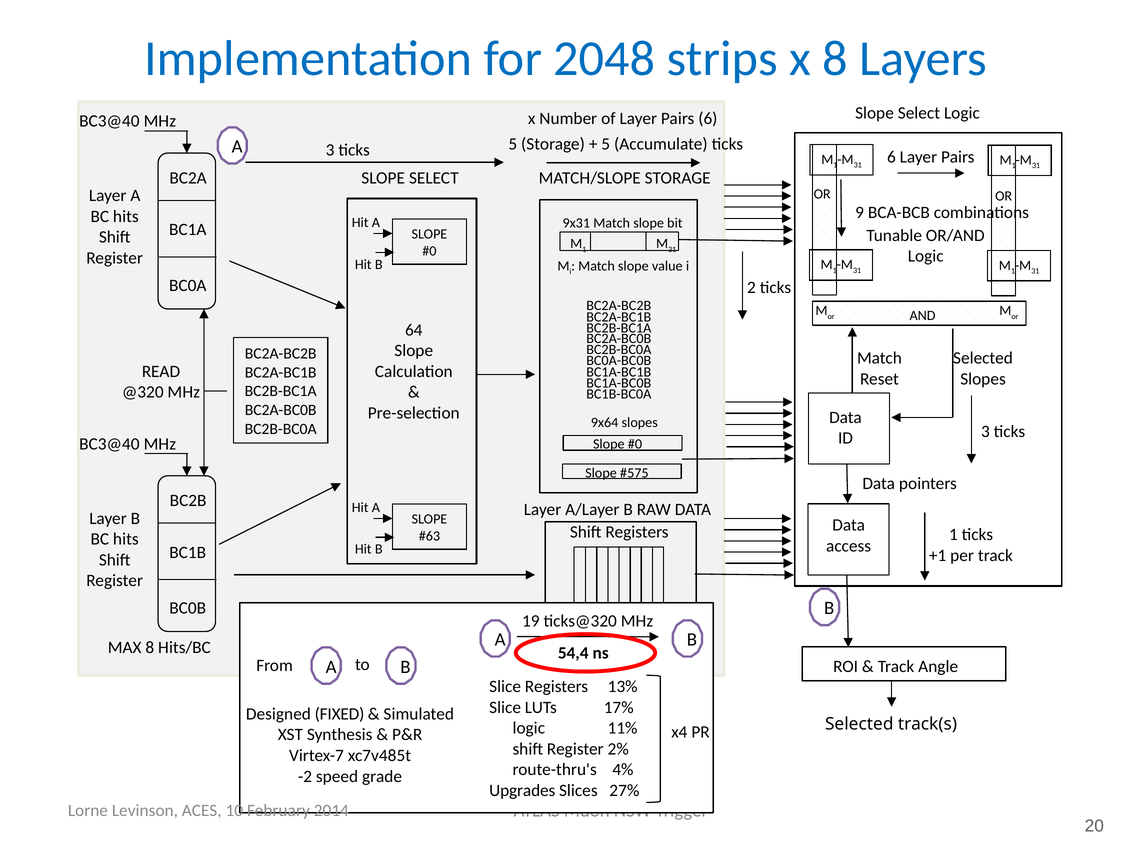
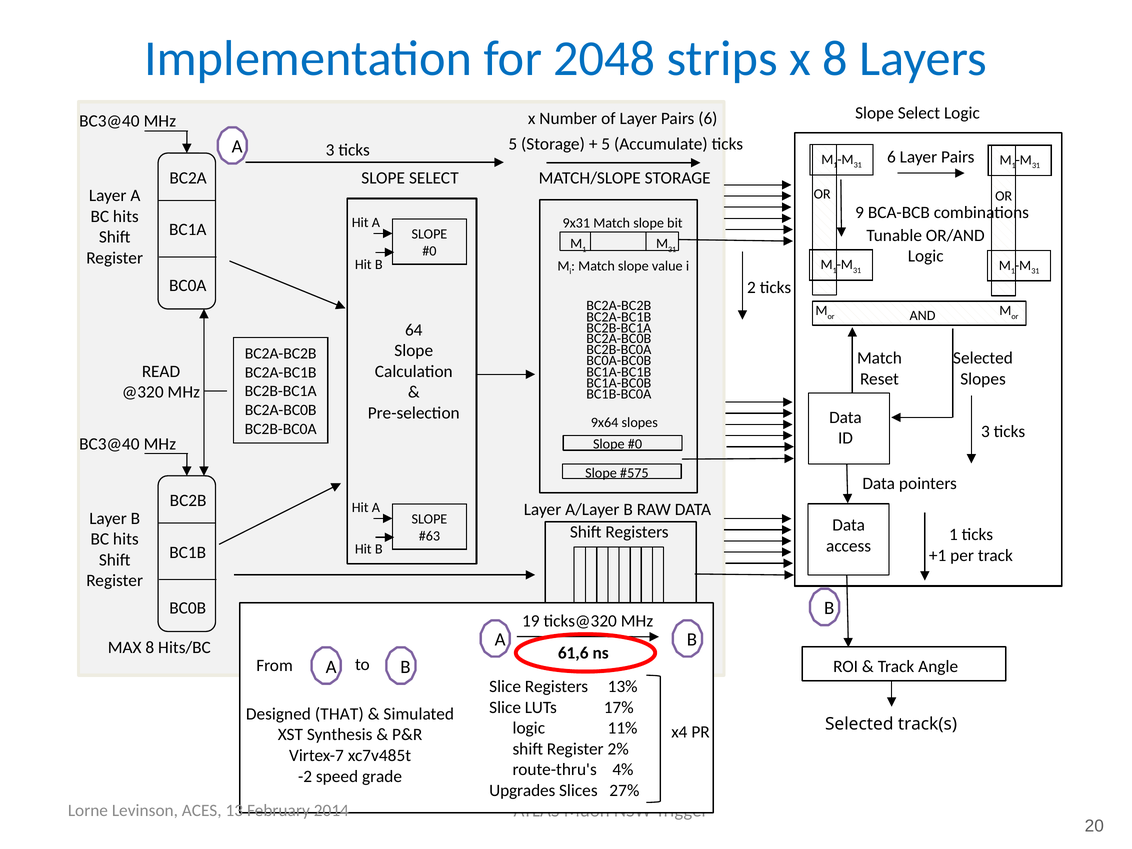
54,4: 54,4 -> 61,6 (573, 653)
FIXED: FIXED -> THAT (339, 714)
10: 10 -> 13 (234, 811)
